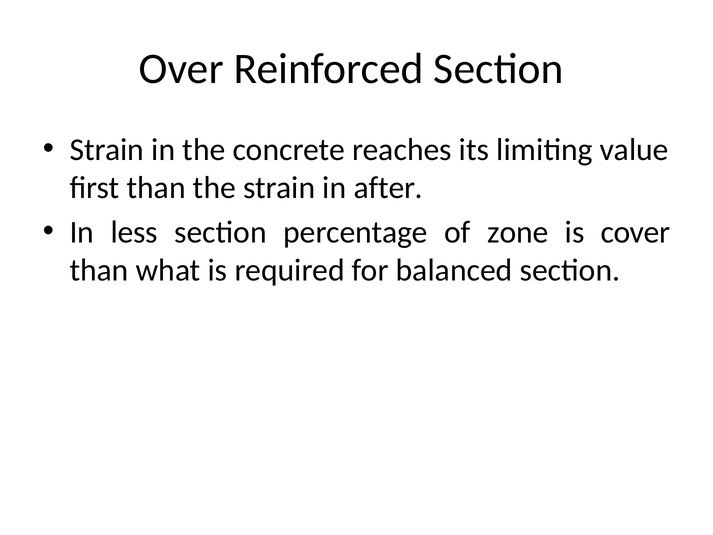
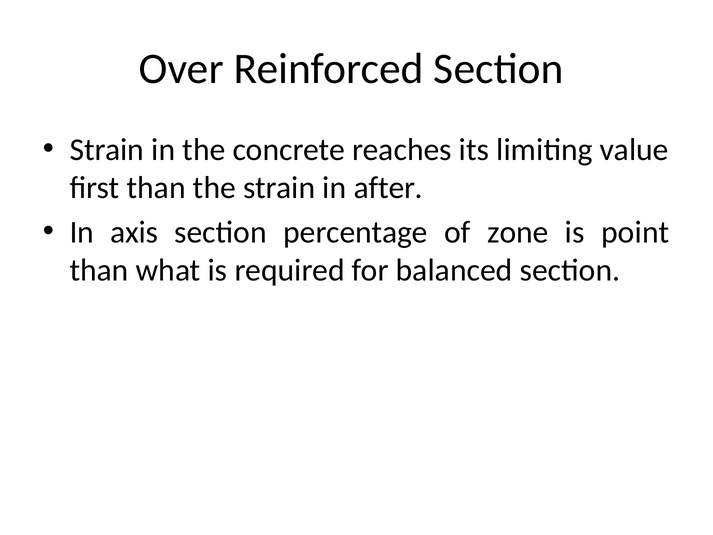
less: less -> axis (134, 232)
cover: cover -> point (635, 232)
